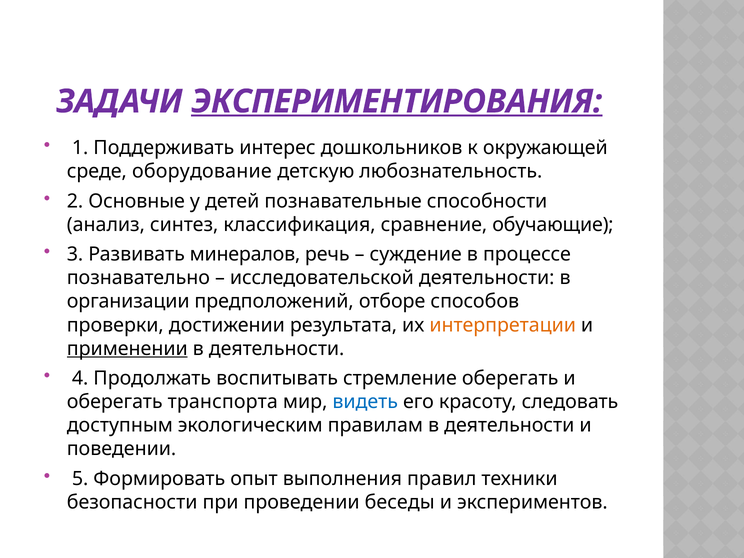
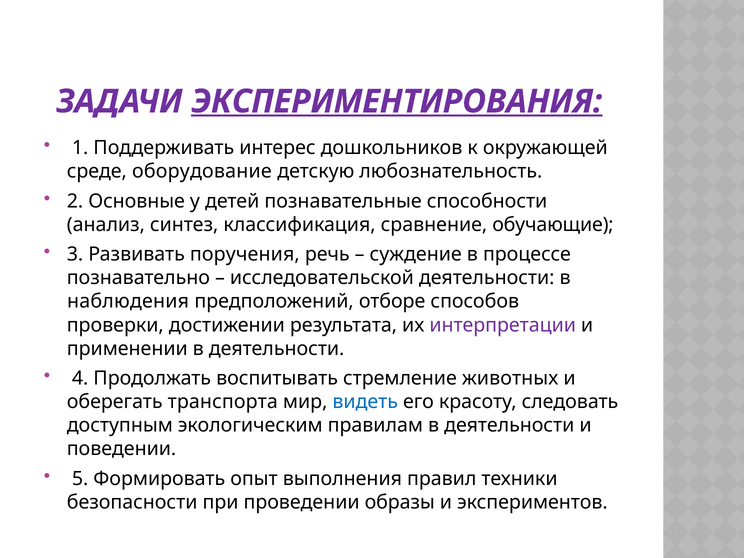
минералов: минералов -> поручения (245, 254)
организации: организации -> наблюдения (128, 301)
интерпретации colour: orange -> purple (503, 325)
применении underline: present -> none (127, 349)
стремление оберегать: оберегать -> животных (510, 378)
беседы: беседы -> образы (400, 502)
